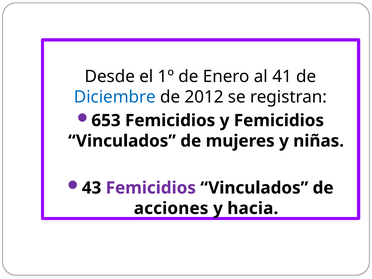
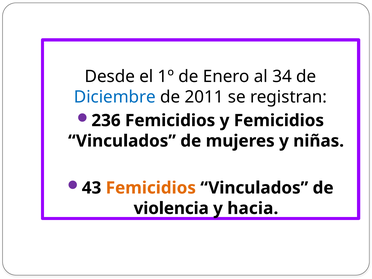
41: 41 -> 34 (282, 77)
2012: 2012 -> 2011 (204, 97)
653: 653 -> 236 (106, 121)
Femicidios colour: purple -> orange (151, 188)
acciones: acciones -> violencia (171, 208)
